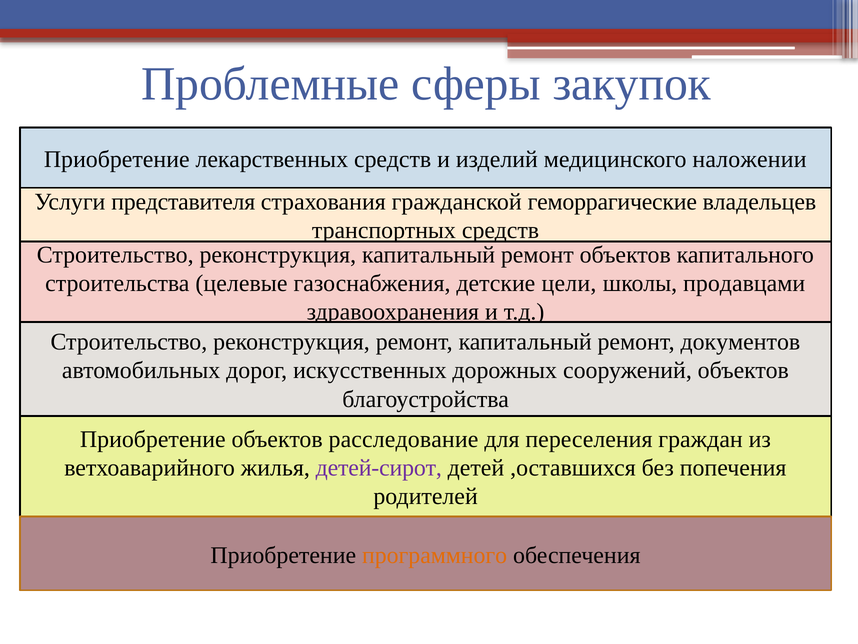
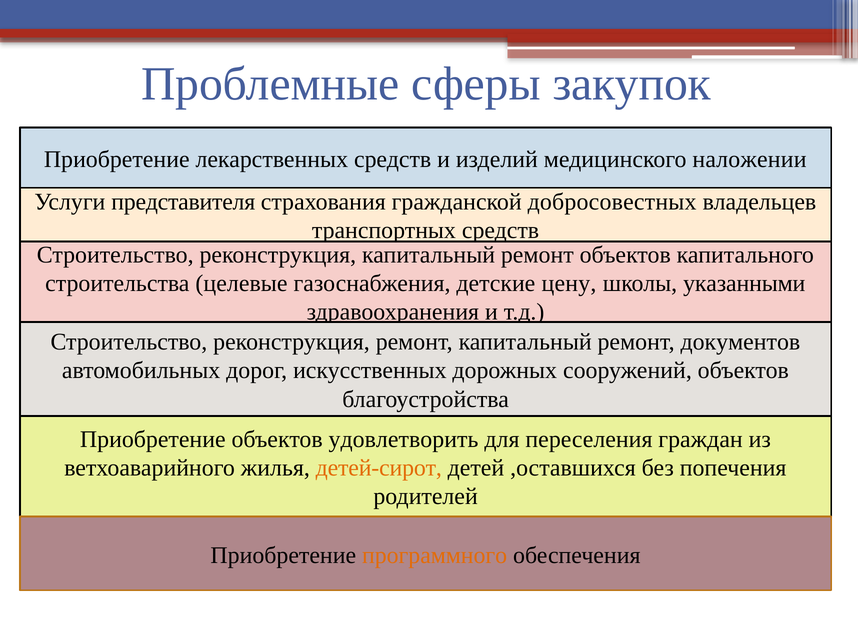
геморрагические: геморрагические -> добросовестных (612, 202)
цели: цели -> цену (569, 283)
продавцами: продавцами -> указанными (744, 283)
расследование: расследование -> удовлетворить (404, 439)
детей-сирот colour: purple -> orange (379, 468)
